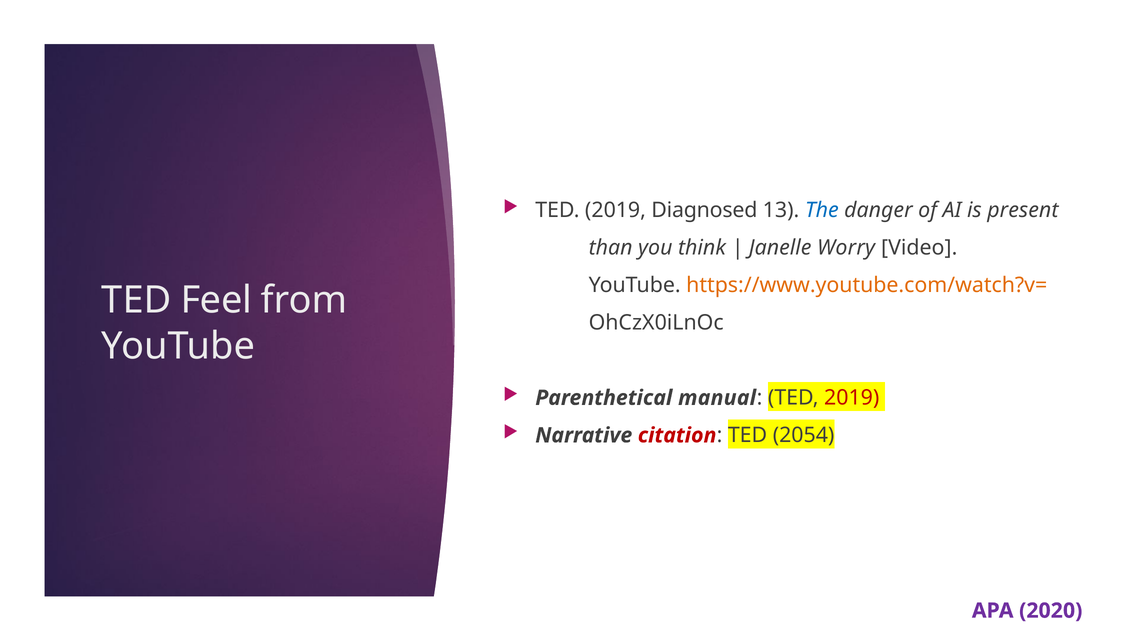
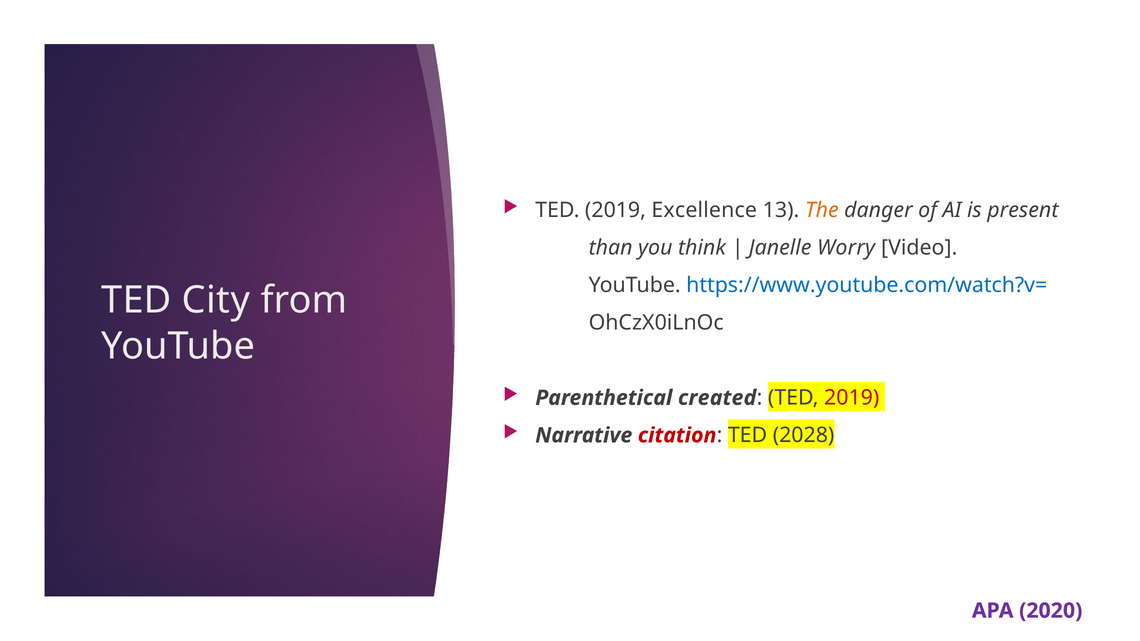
Diagnosed: Diagnosed -> Excellence (704, 210)
The colour: blue -> orange (822, 210)
https://www.youtube.com/watch?v= colour: orange -> blue (867, 285)
Feel: Feel -> City (216, 300)
manual: manual -> created (717, 398)
2054: 2054 -> 2028 (804, 436)
